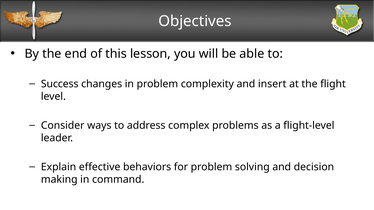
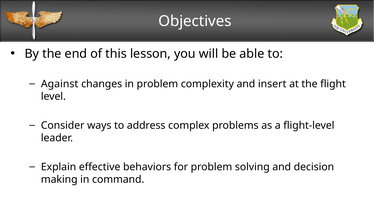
Success: Success -> Against (60, 84)
